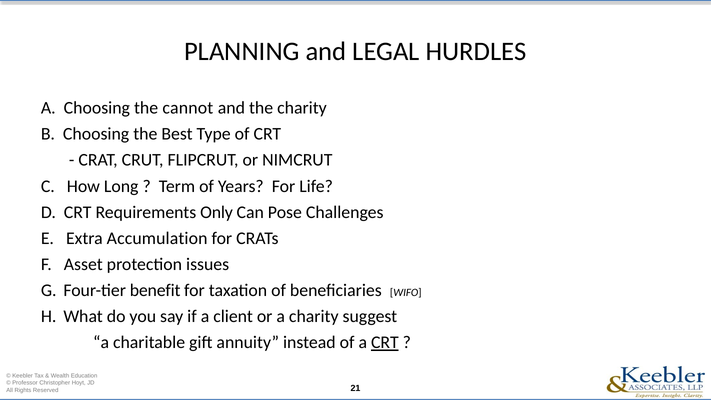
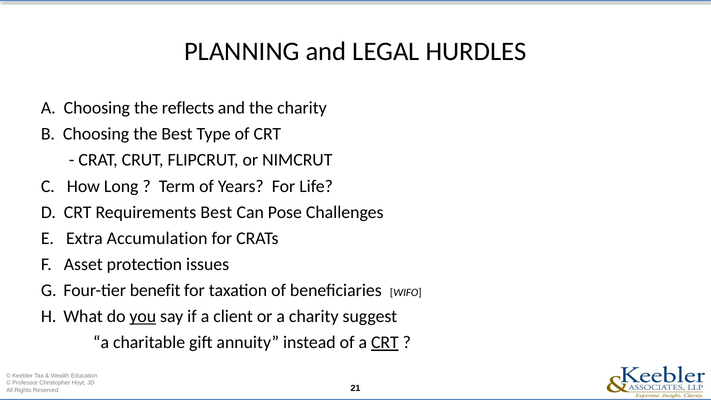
cannot: cannot -> reflects (188, 108)
Requirements Only: Only -> Best (216, 212)
you underline: none -> present (143, 316)
